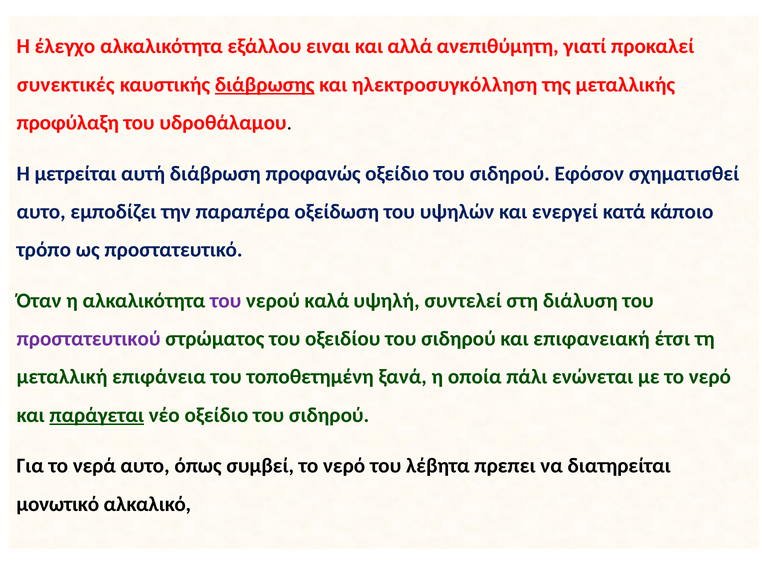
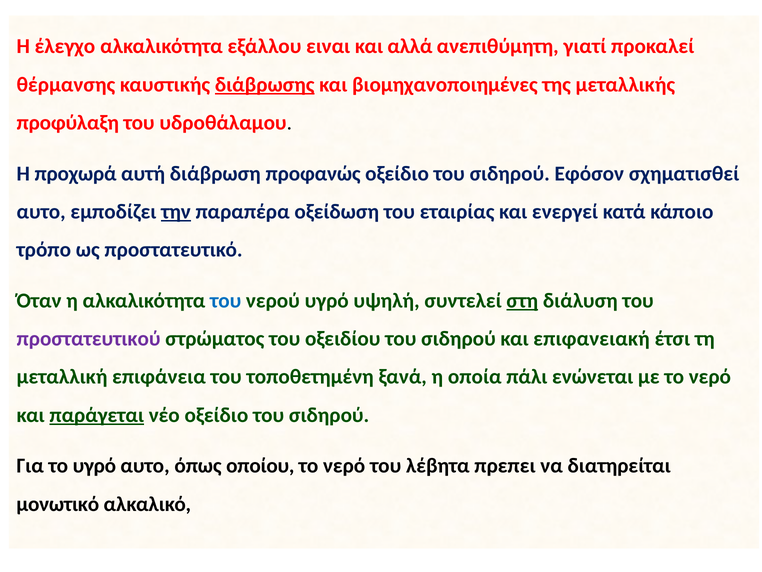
συνεκτικές: συνεκτικές -> θέρμανσης (66, 85)
ηλεκτροσυγκόλληση: ηλεκτροσυγκόλληση -> βιομηχανοποιημένες (445, 85)
μετρείται: μετρείται -> προχωρά (76, 173)
την underline: none -> present (176, 212)
υψηλών: υψηλών -> εταιρίας (457, 212)
του colour: purple -> blue (226, 300)
νερού καλά: καλά -> υγρό (327, 300)
στη underline: none -> present (522, 300)
το νερά: νερά -> υγρό (94, 466)
συμβεί: συμβεί -> οποίου (260, 466)
